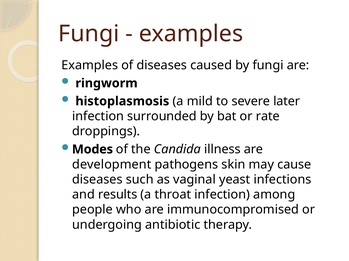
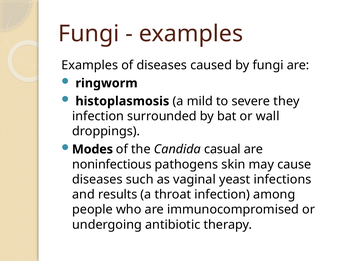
later: later -> they (287, 101)
rate: rate -> wall (268, 117)
illness: illness -> casual (222, 150)
development: development -> noninfectious (112, 165)
